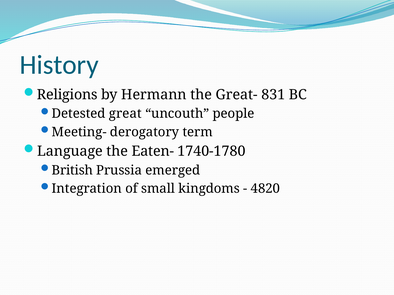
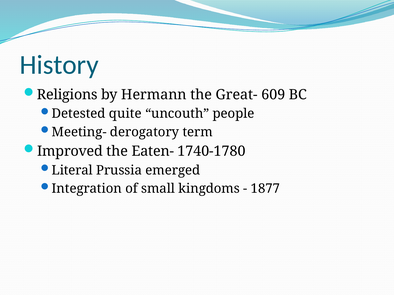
831: 831 -> 609 (273, 95)
great: great -> quite (125, 114)
Language: Language -> Improved (70, 152)
British: British -> Literal (72, 170)
4820: 4820 -> 1877 (265, 189)
